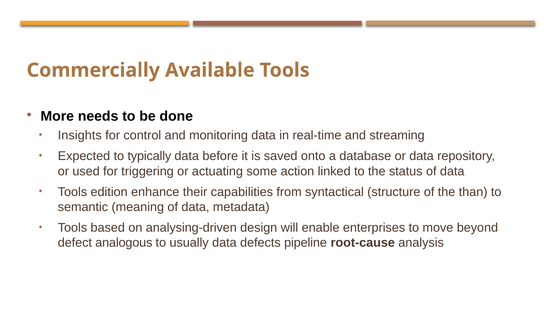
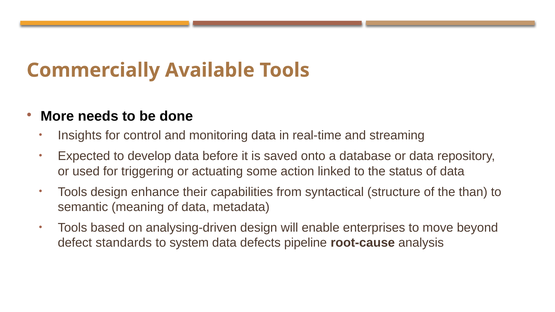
typically: typically -> develop (149, 156)
Tools edition: edition -> design (109, 192)
analogous: analogous -> standards (124, 243)
usually: usually -> system (189, 243)
